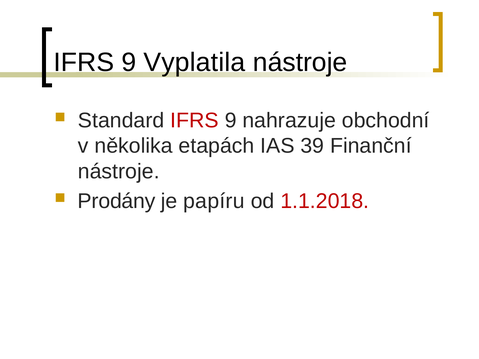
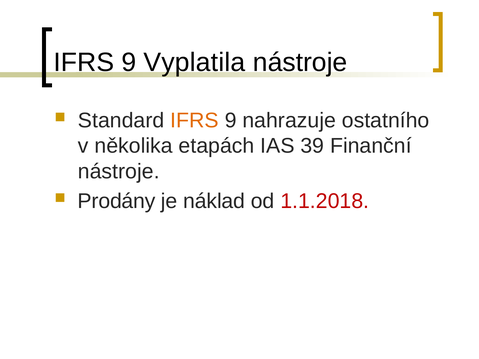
IFRS colour: red -> orange (194, 120)
obchodní: obchodní -> ostatního (386, 120)
papíru: papíru -> náklad (214, 201)
